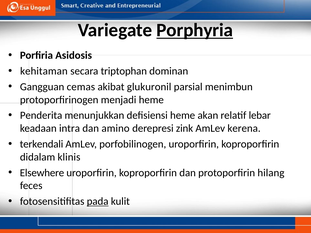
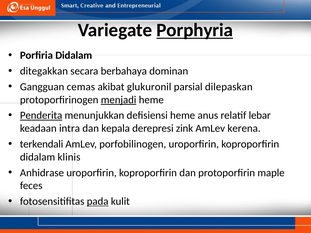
Porfiria Asidosis: Asidosis -> Didalam (74, 55)
kehitaman: kehitaman -> ditegakkan (44, 71)
triptophan: triptophan -> berbahaya (124, 71)
menimbun: menimbun -> dilepaskan (229, 87)
menjadi underline: none -> present (119, 100)
Penderita underline: none -> present (41, 116)
akan: akan -> anus (208, 116)
amino: amino -> kepala (116, 129)
Elsewhere: Elsewhere -> Anhidrase (42, 173)
hilang: hilang -> maple (271, 173)
